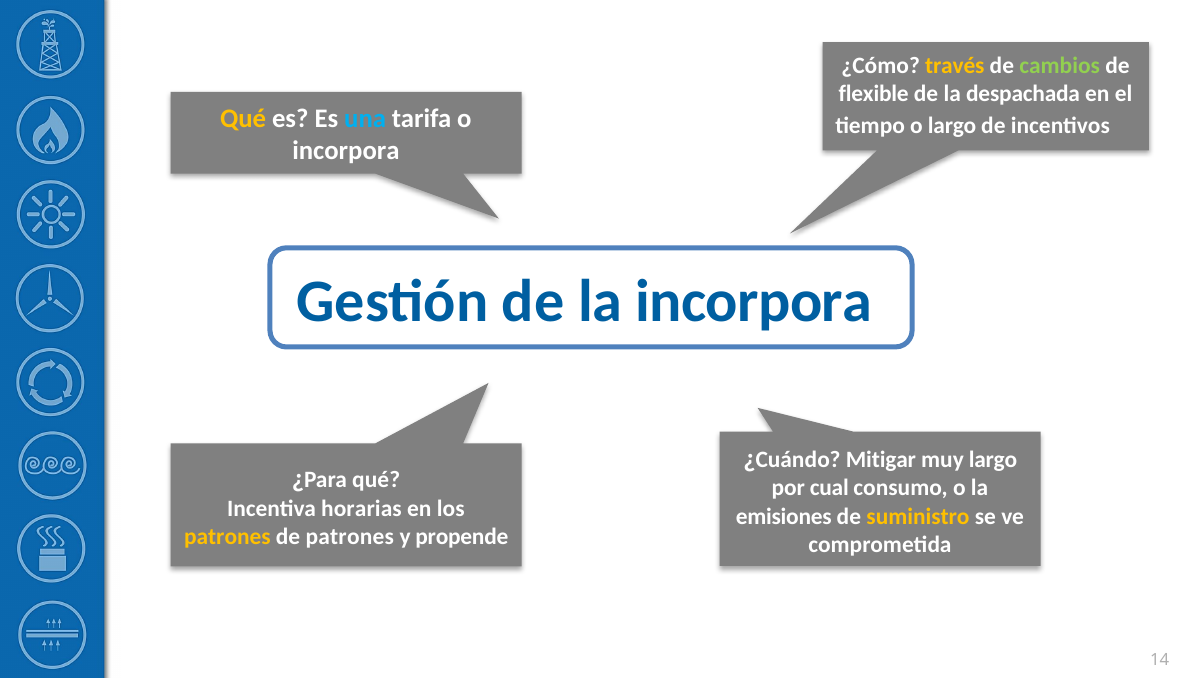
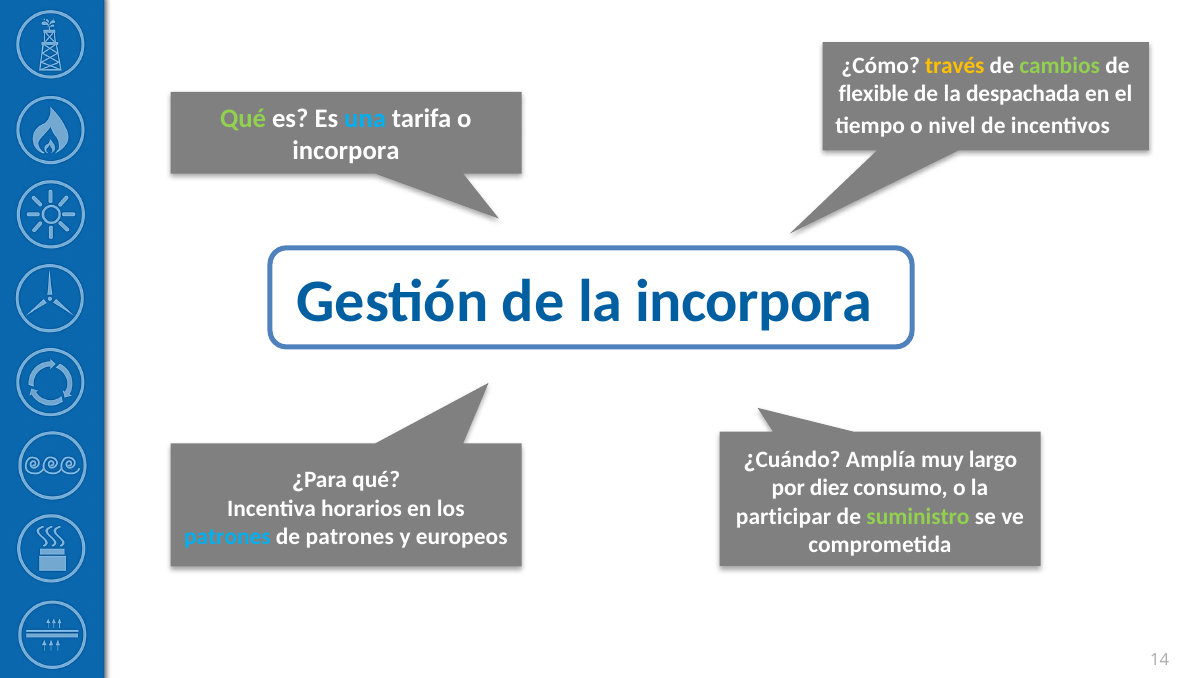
Qué colour: yellow -> light green (243, 118)
o largo: largo -> nivel (952, 125)
Mitigar: Mitigar -> Amplía (881, 459)
cual: cual -> diez (829, 488)
horarias: horarias -> horarios (362, 508)
emisiones: emisiones -> participar (784, 516)
suministro colour: yellow -> light green (918, 516)
patrones colour: yellow -> light blue (227, 536)
propende: propende -> europeos (462, 536)
